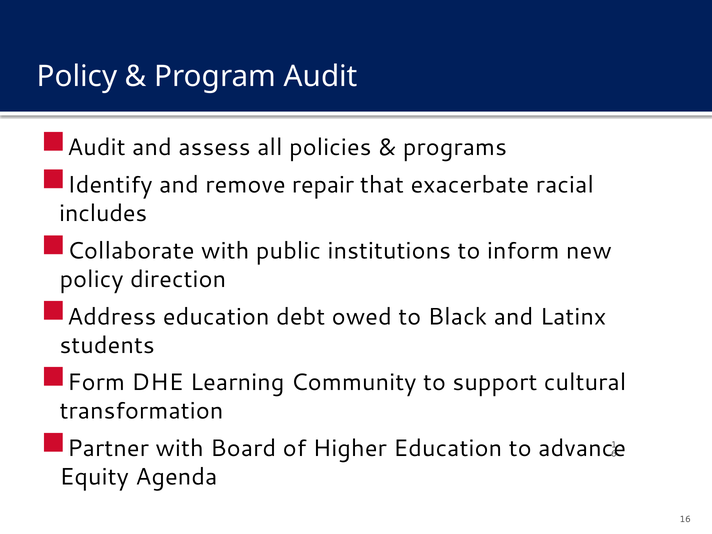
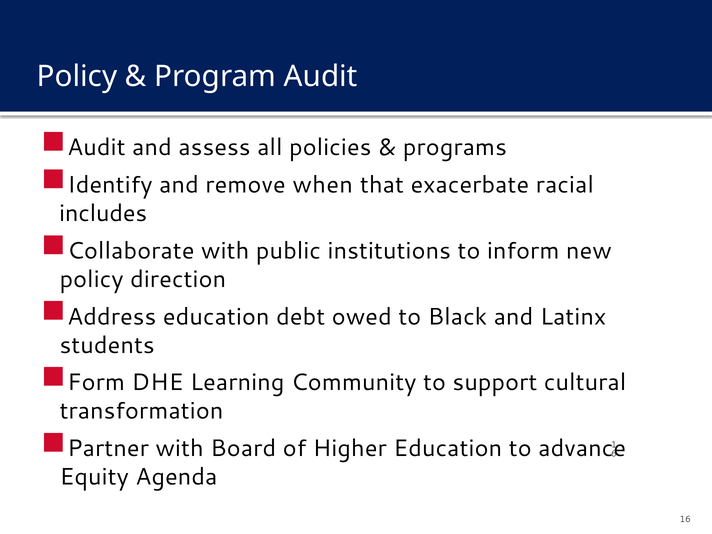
repair: repair -> when (323, 185)
